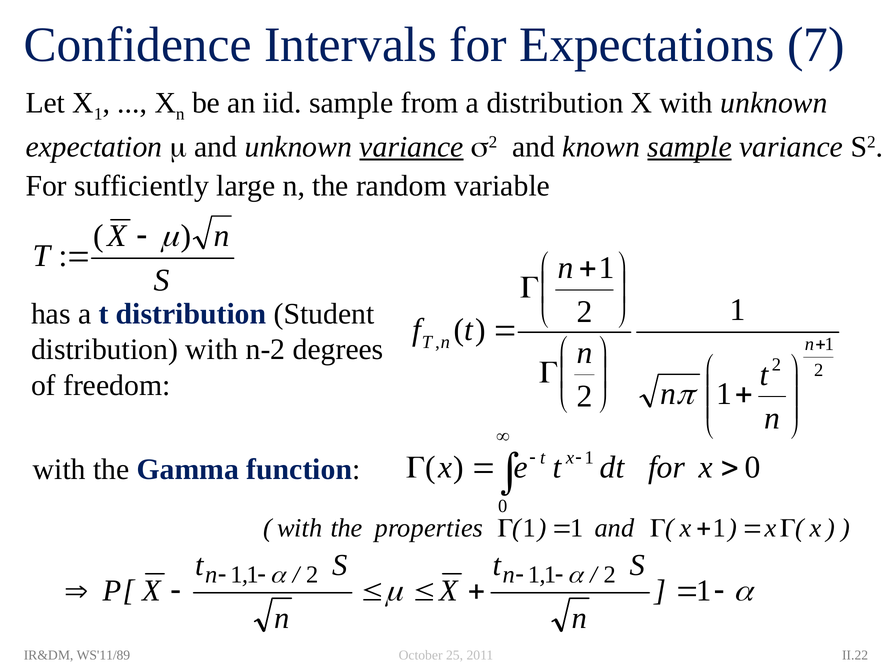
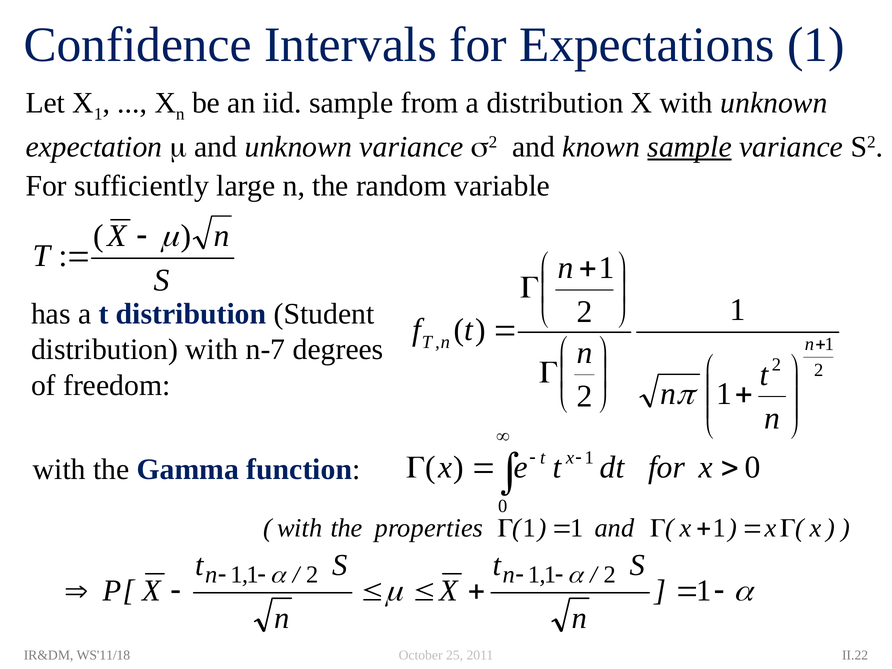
Expectations 7: 7 -> 1 (816, 45)
variance underline: present -> none (411, 147)
n-2: n-2 -> n-7 (265, 350)
WS'11/89: WS'11/89 -> WS'11/18 (103, 655)
